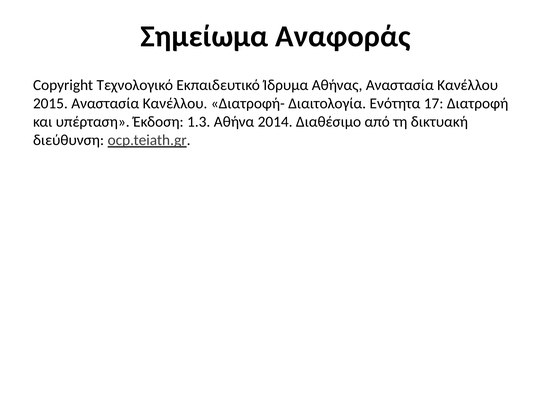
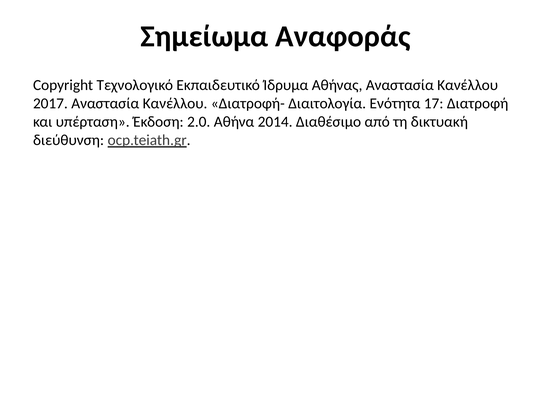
2015: 2015 -> 2017 (50, 103)
1.3: 1.3 -> 2.0 (199, 122)
